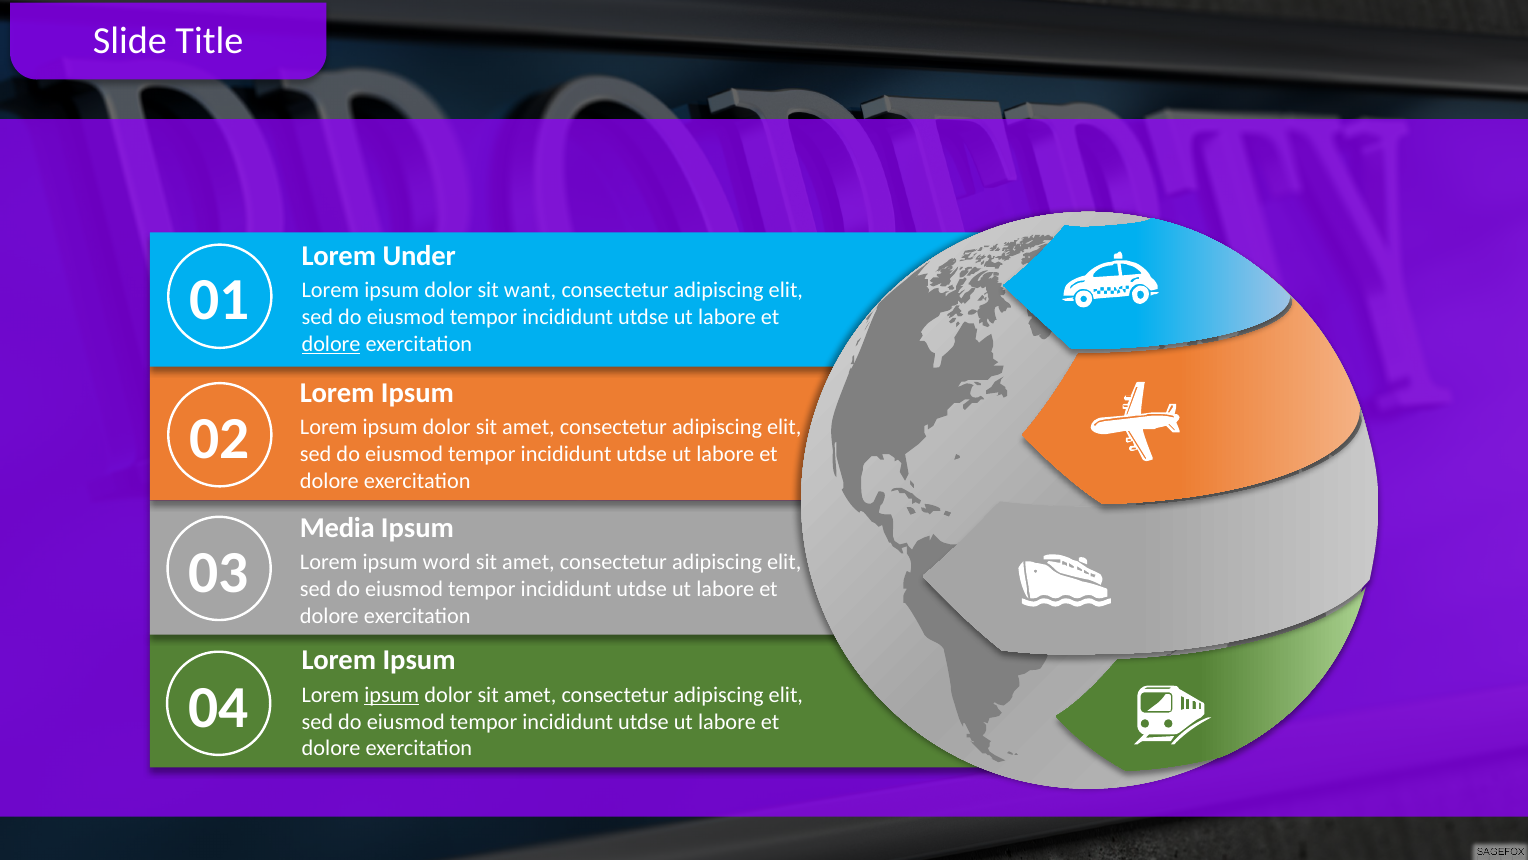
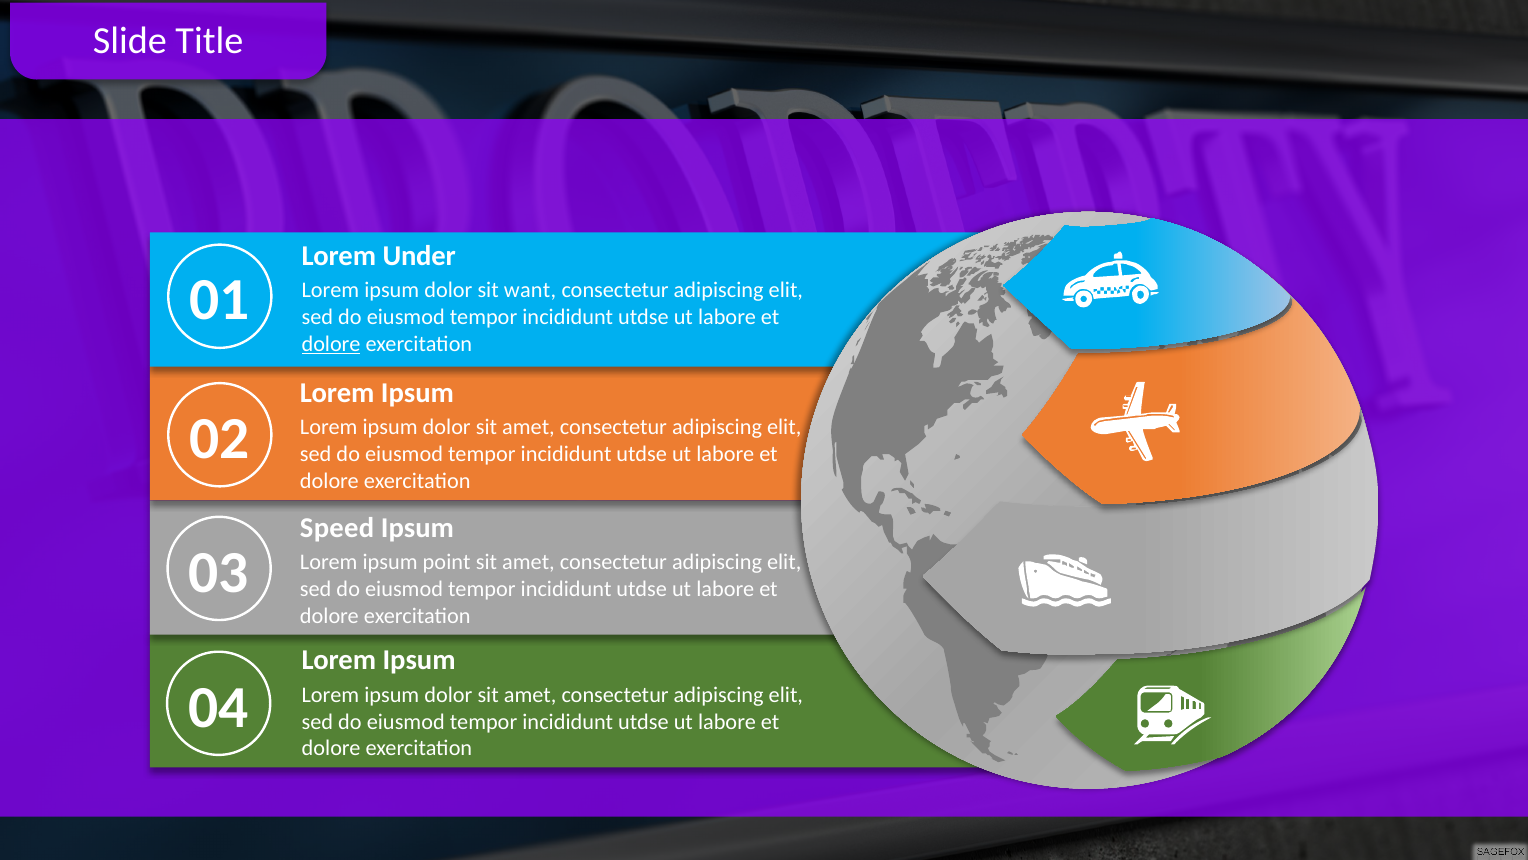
Media: Media -> Speed (337, 528)
word: word -> point (447, 562)
ipsum underline: present -> none (392, 695)
